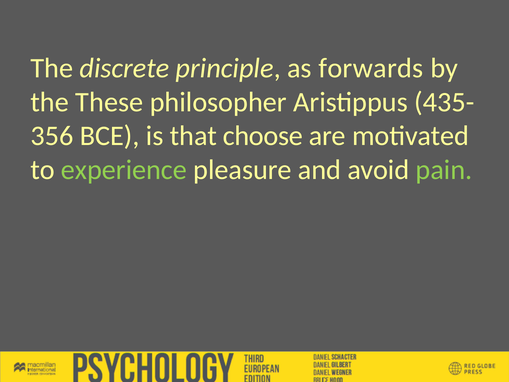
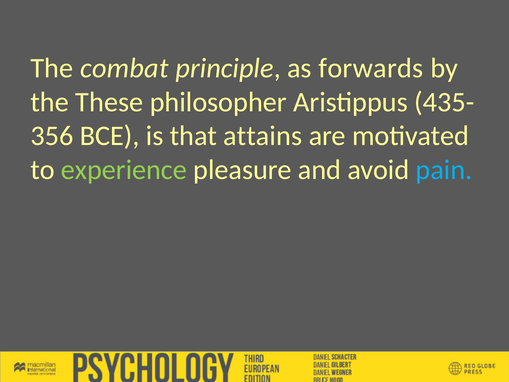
discrete: discrete -> combat (124, 68)
choose: choose -> attains (263, 136)
pain colour: light green -> light blue (444, 170)
